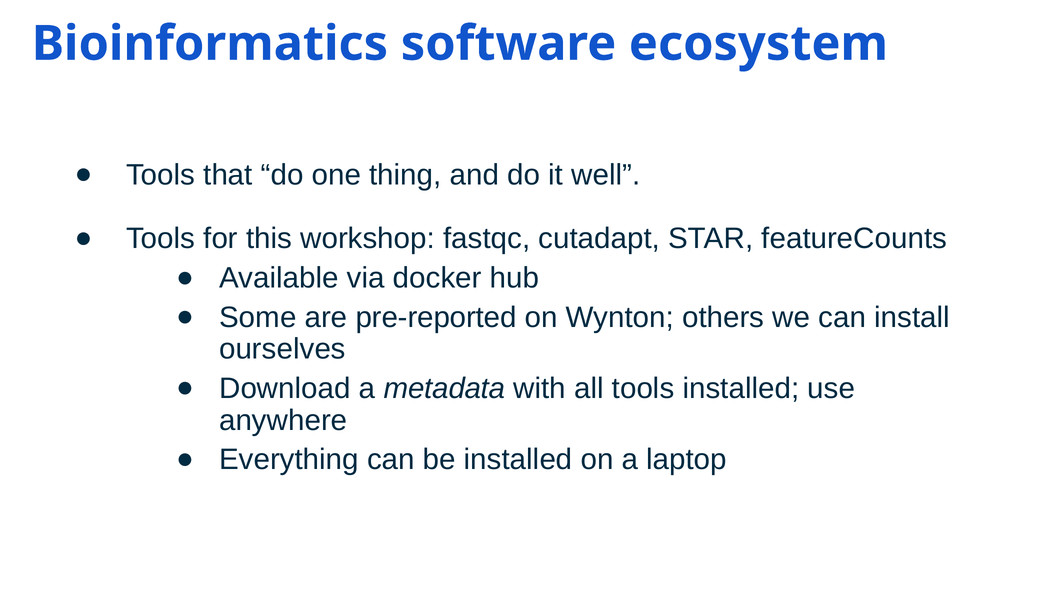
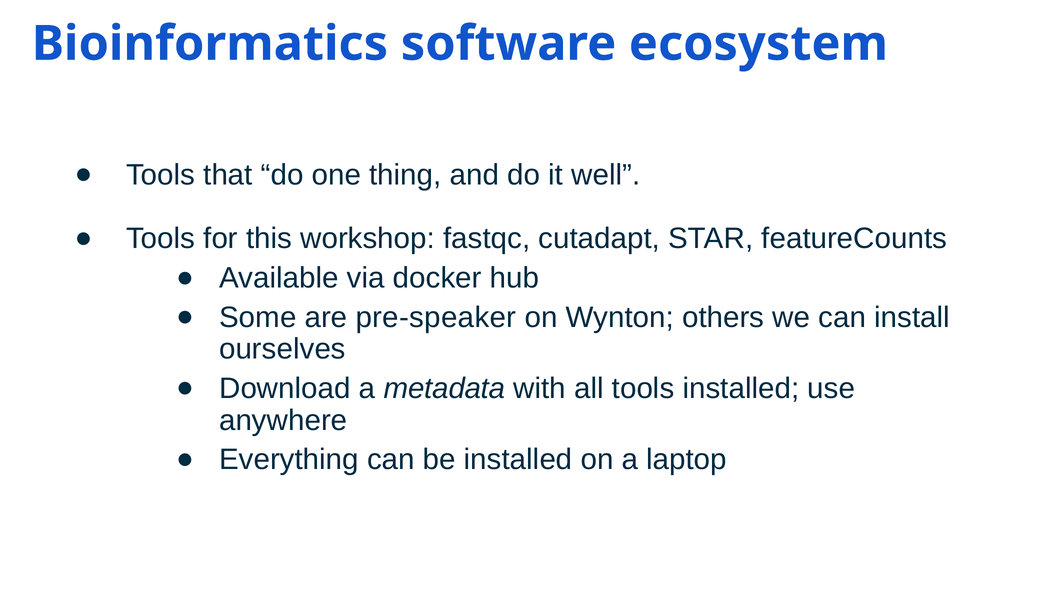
pre-reported: pre-reported -> pre-speaker (436, 317)
